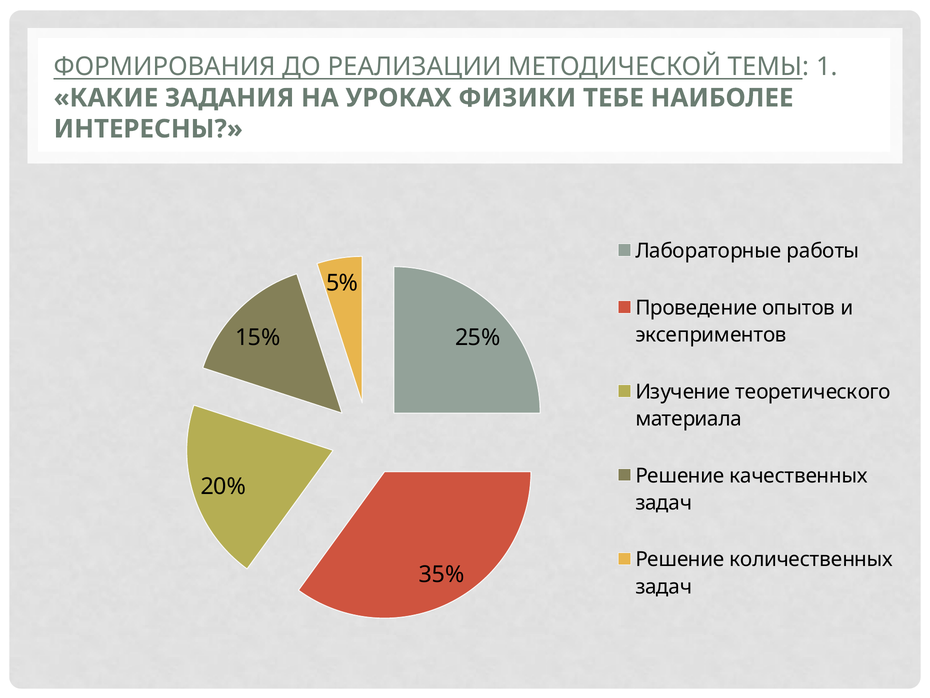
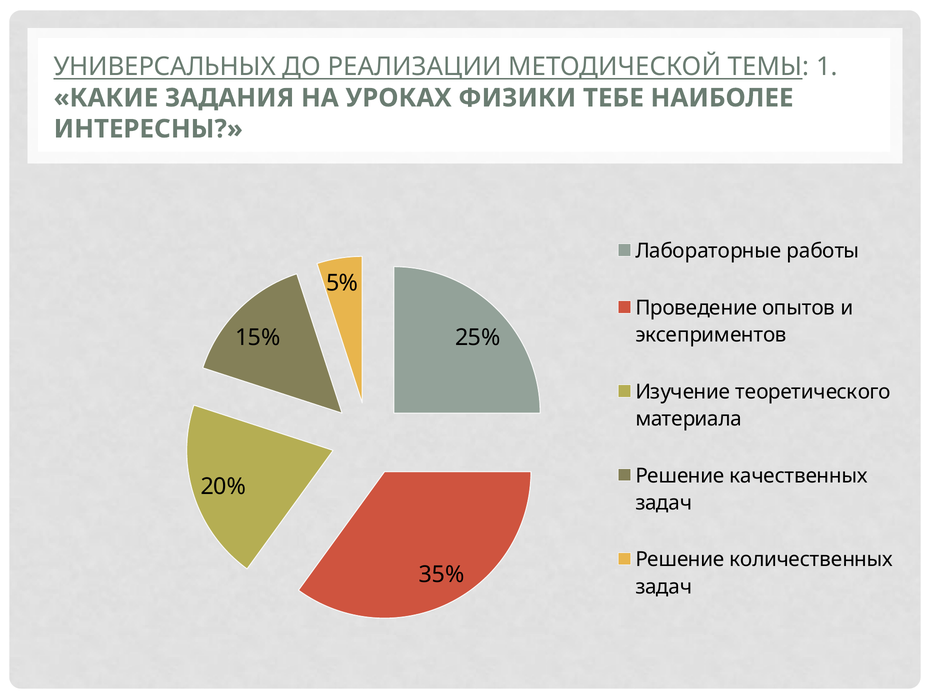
ФОРМИРОВАНИЯ: ФОРМИРОВАНИЯ -> УНИВЕРСАЛЬНЫХ (165, 67)
